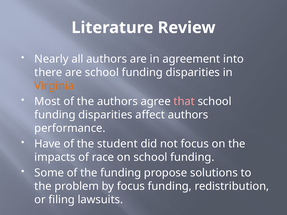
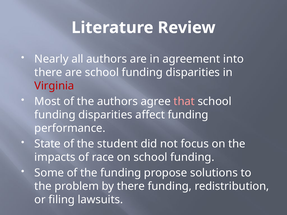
Virginia colour: orange -> red (54, 86)
affect authors: authors -> funding (188, 115)
Have: Have -> State (48, 144)
by focus: focus -> there (131, 186)
